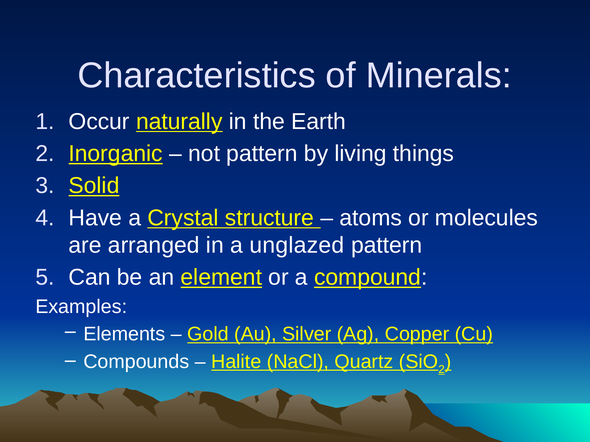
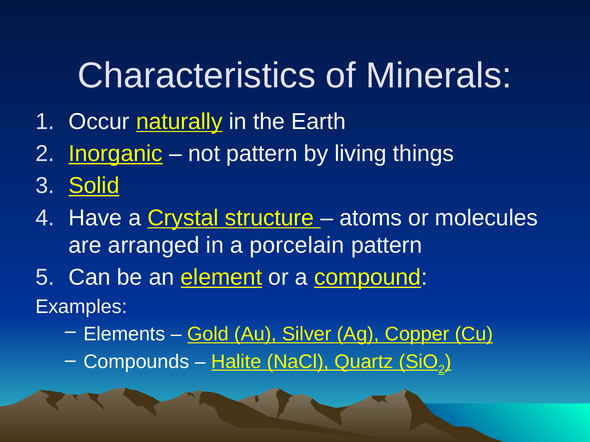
unglazed: unglazed -> porcelain (297, 246)
